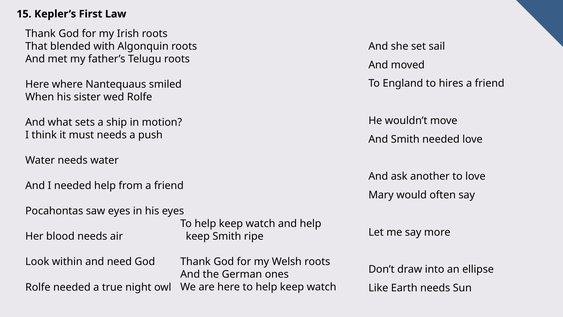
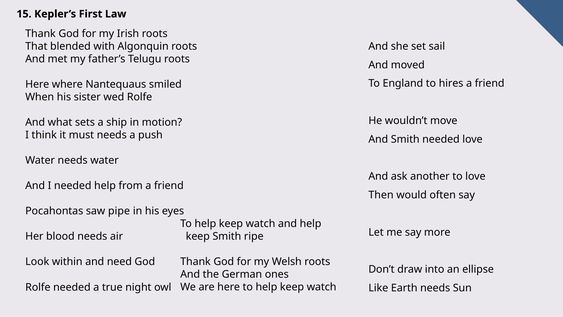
Mary: Mary -> Then (381, 195)
saw eyes: eyes -> pipe (119, 211)
